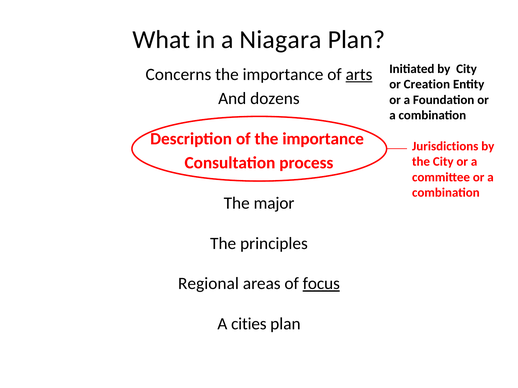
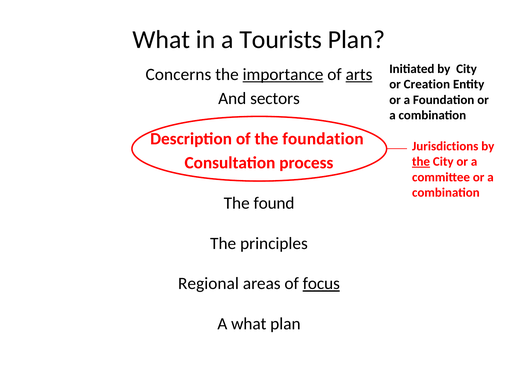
Niagara: Niagara -> Tourists (281, 40)
importance underline: none -> present (283, 75)
dozens: dozens -> sectors (275, 99)
of the importance: importance -> foundation (323, 139)
the underline: none -> present (421, 162)
major: major -> found (274, 203)
A cities: cities -> what (249, 324)
